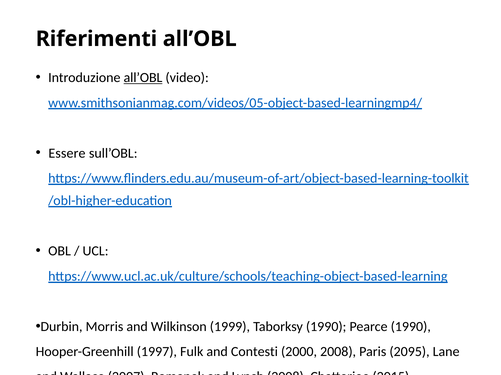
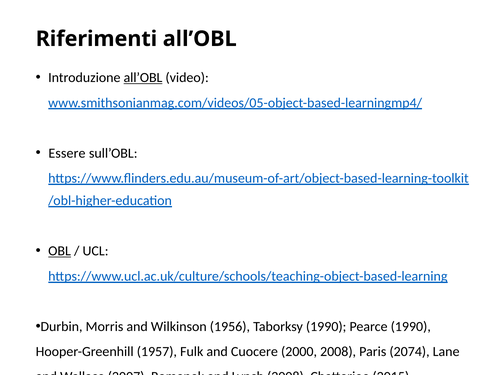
OBL underline: none -> present (60, 252)
1999: 1999 -> 1956 (230, 327)
1997: 1997 -> 1957 (157, 352)
Contesti: Contesti -> Cuocere (254, 352)
2095: 2095 -> 2074 (410, 352)
